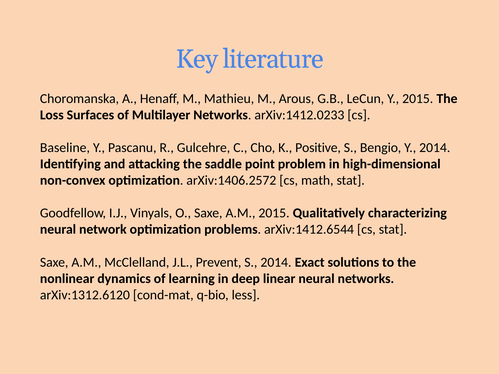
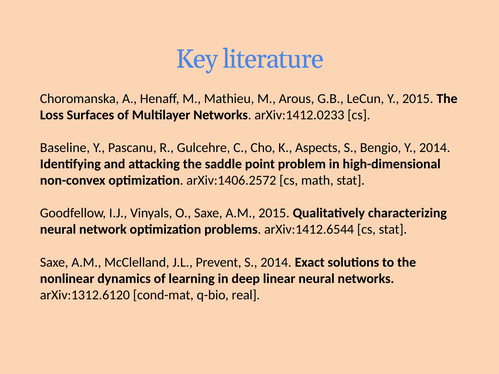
Positive: Positive -> Aspects (318, 148)
less: less -> real (246, 295)
